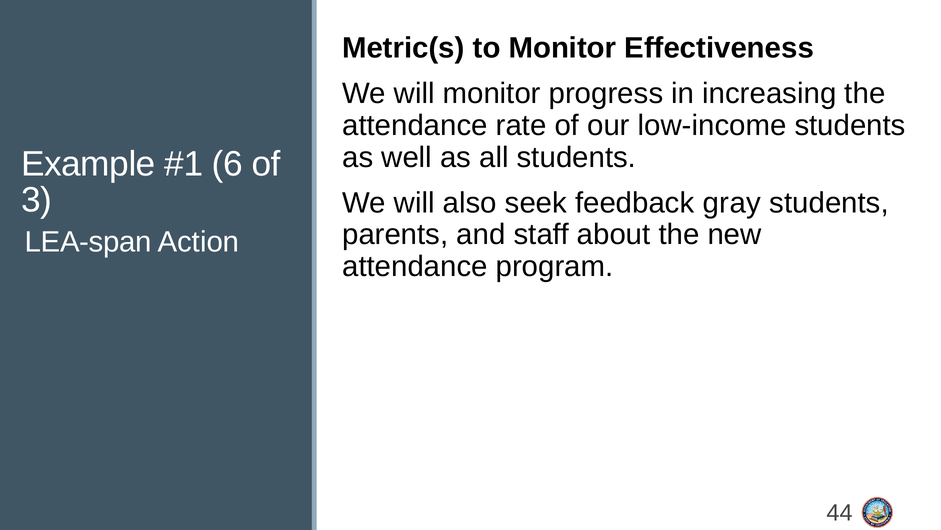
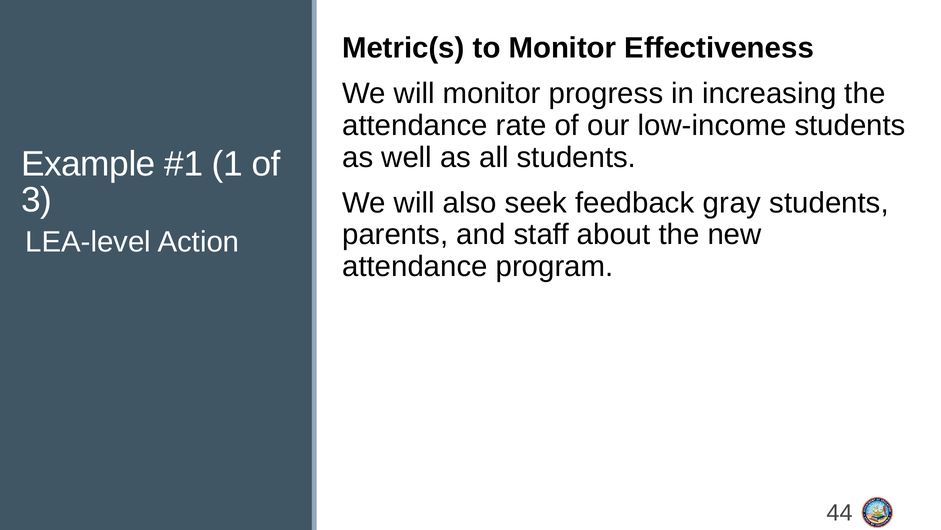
6: 6 -> 1 (228, 164)
LEA-span: LEA-span -> LEA-level (88, 242)
